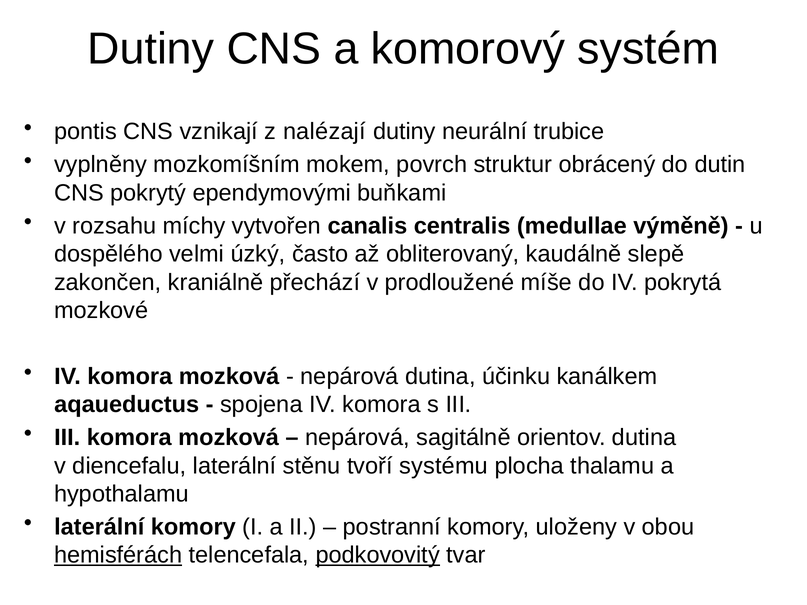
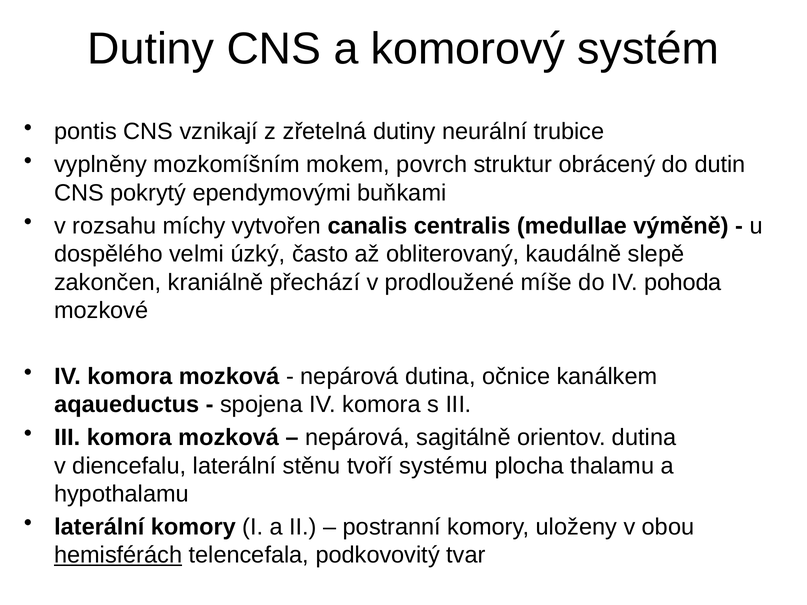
nalézají: nalézají -> zřetelná (325, 132)
pokrytá: pokrytá -> pohoda (683, 282)
účinku: účinku -> očnice (516, 377)
podkovovitý underline: present -> none (378, 555)
